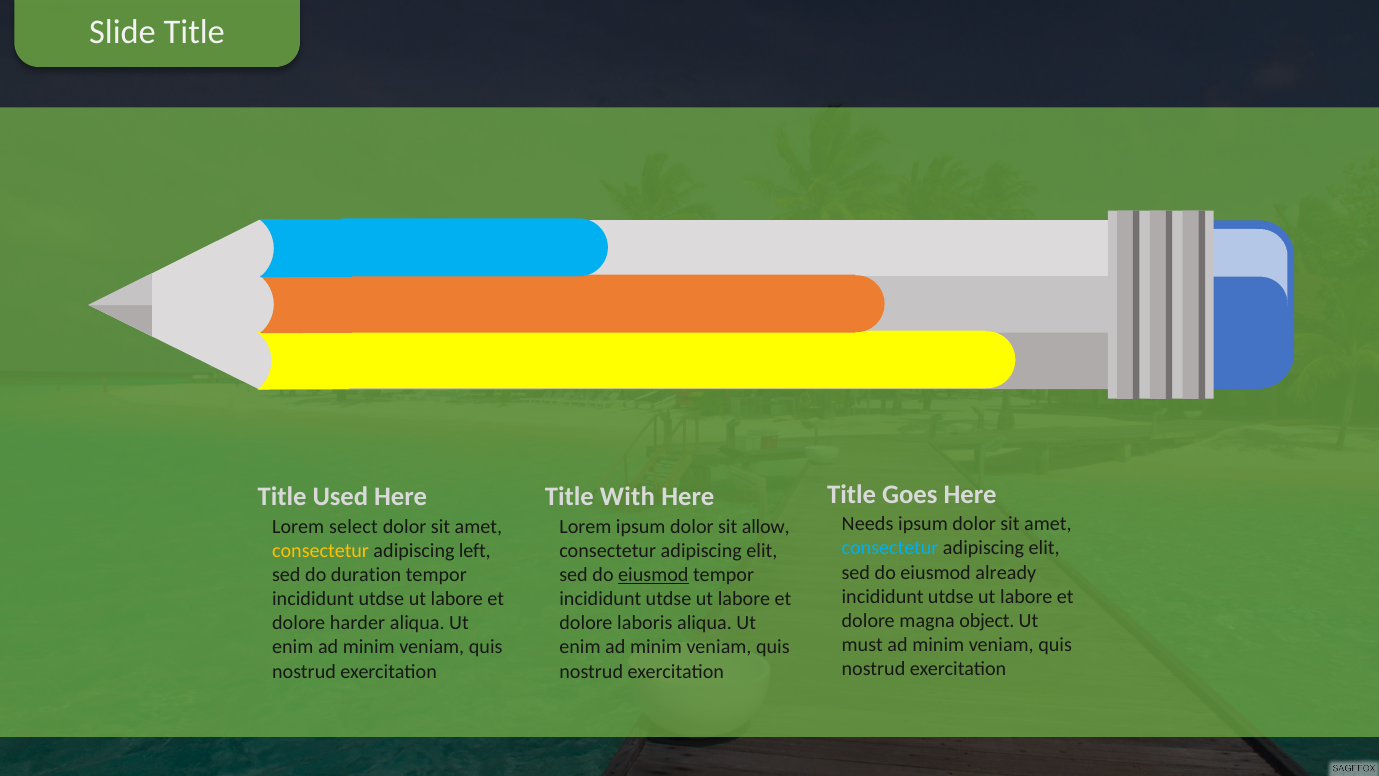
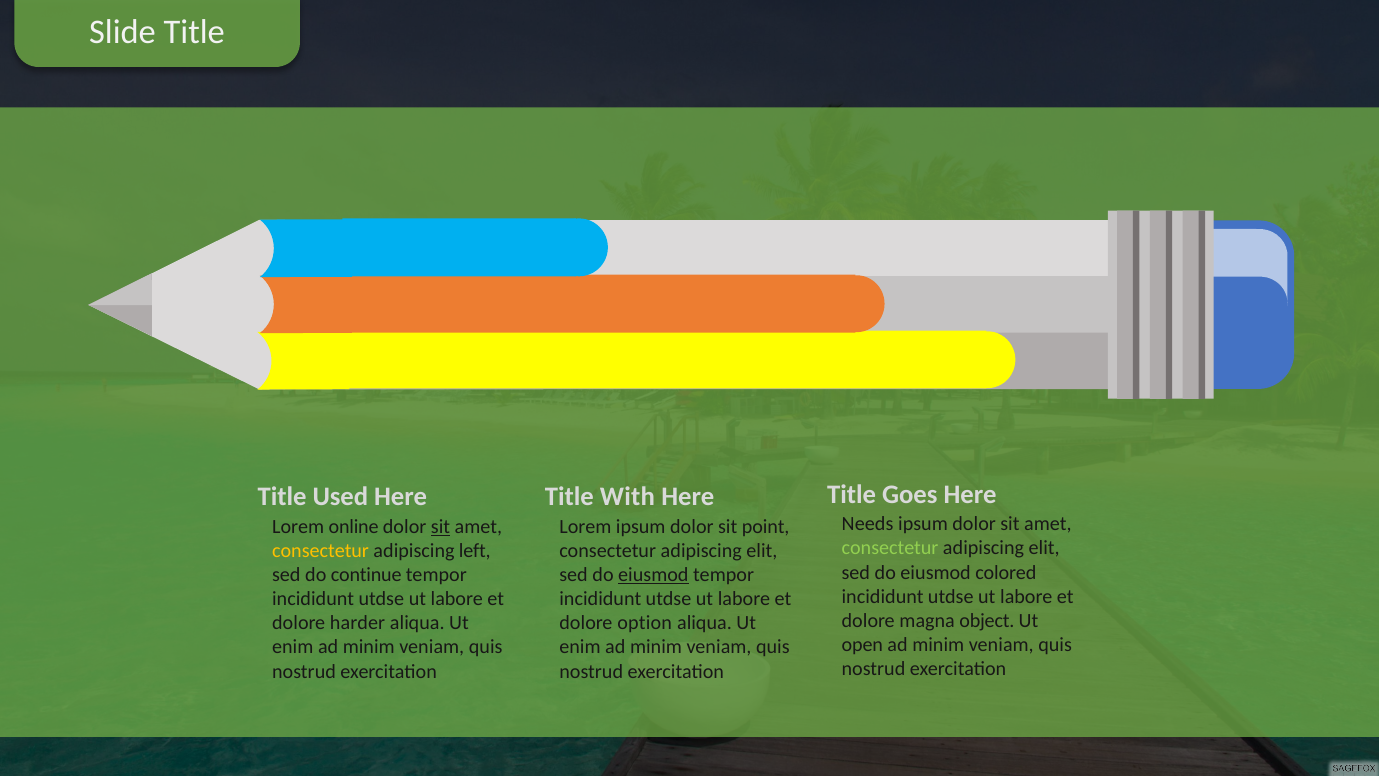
select: select -> online (354, 526)
sit underline: none -> present (441, 526)
allow: allow -> point (766, 526)
consectetur colour: light blue -> light green (890, 548)
already: already -> colored (1006, 572)
duration: duration -> continue (366, 575)
laboris: laboris -> option (645, 623)
must: must -> open (862, 645)
